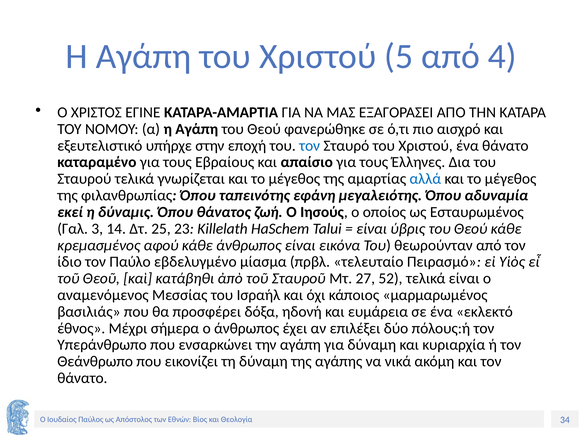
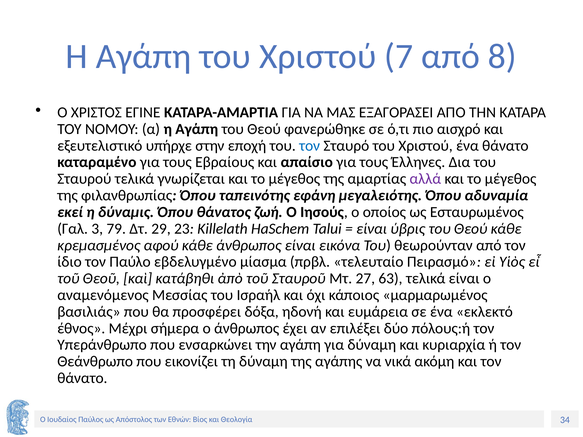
5: 5 -> 7 (399, 56)
4: 4 -> 8 (502, 56)
αλλά colour: blue -> purple (425, 179)
14: 14 -> 79 (116, 229)
25: 25 -> 29 (161, 229)
52: 52 -> 63 (390, 279)
